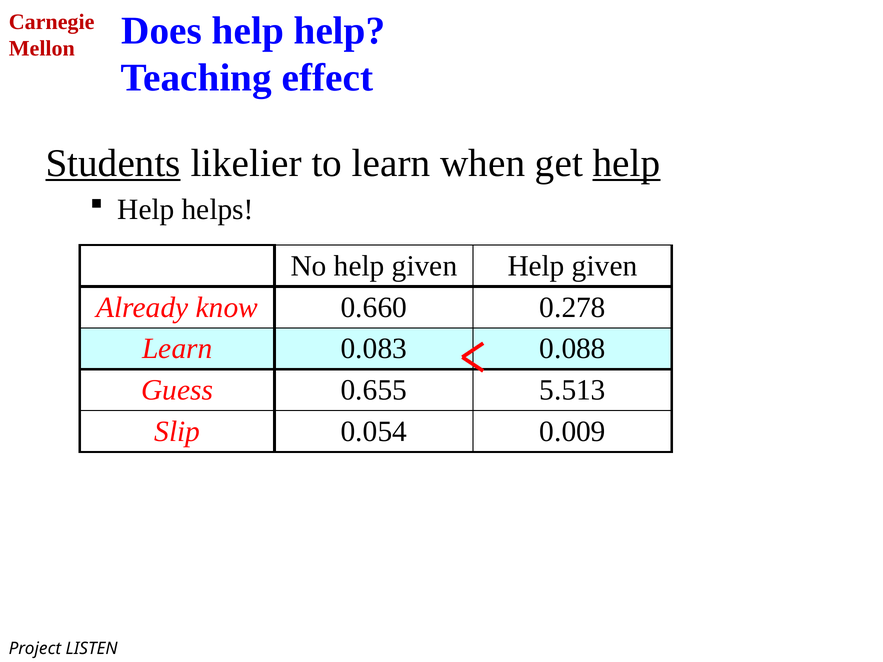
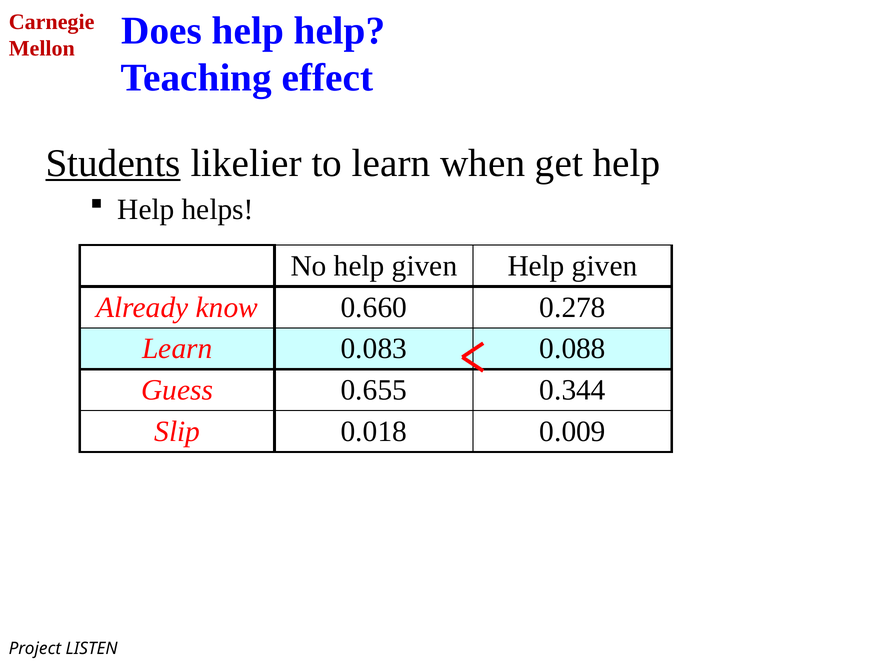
help underline: present -> none (626, 163)
5.513: 5.513 -> 0.344 (573, 390)
0.054: 0.054 -> 0.018 (374, 432)
